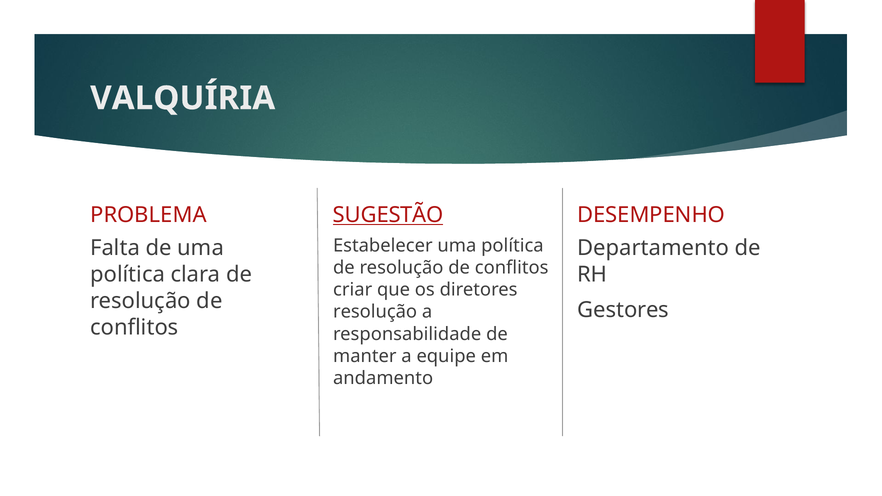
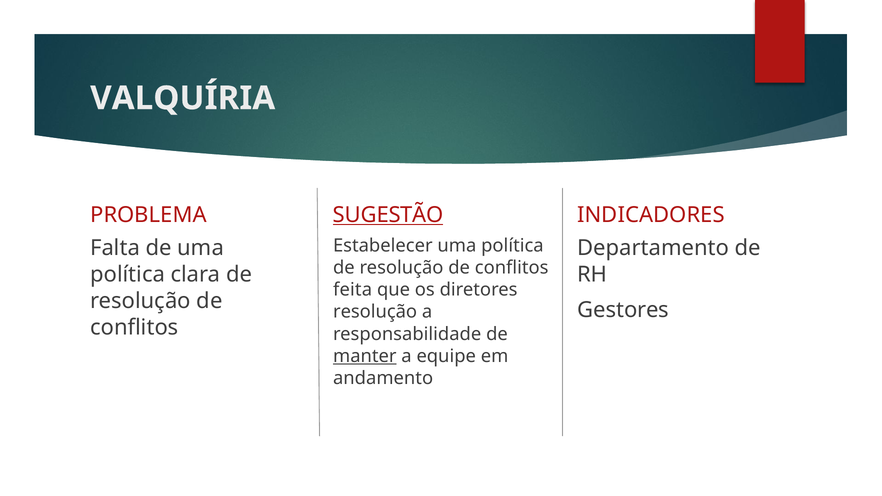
DESEMPENHO: DESEMPENHO -> INDICADORES (651, 215)
criar: criar -> feita (353, 290)
manter underline: none -> present (365, 356)
